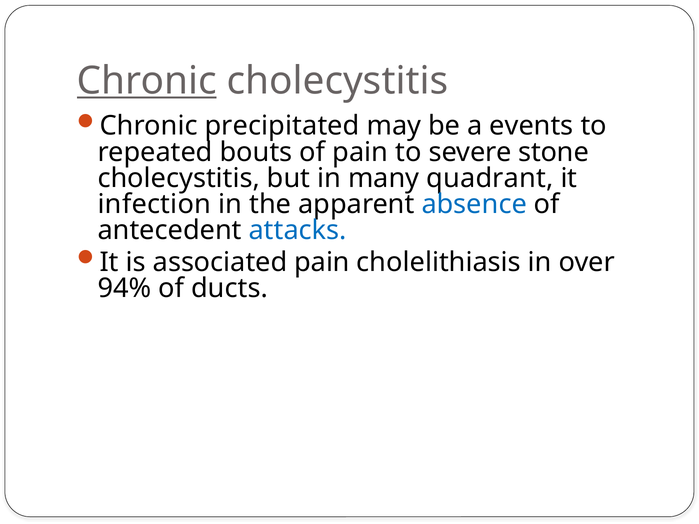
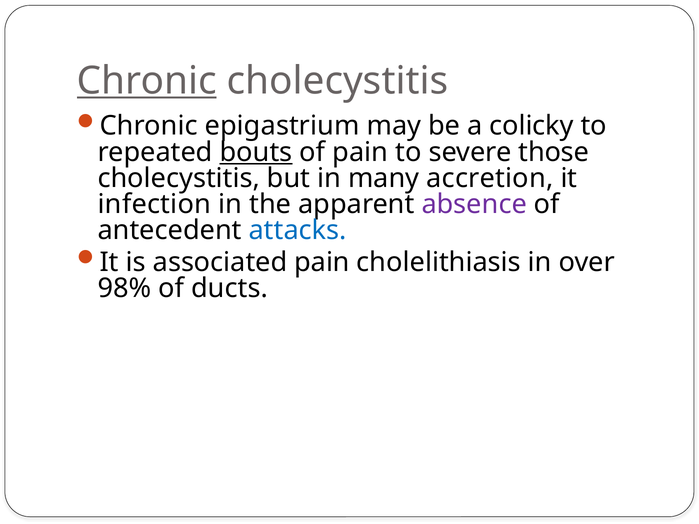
precipitated: precipitated -> epigastrium (282, 126)
events: events -> colicky (532, 126)
bouts underline: none -> present (256, 152)
stone: stone -> those (554, 152)
quadrant: quadrant -> accretion (490, 178)
absence colour: blue -> purple (474, 204)
94%: 94% -> 98% (125, 288)
